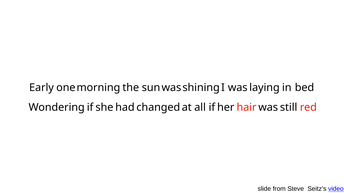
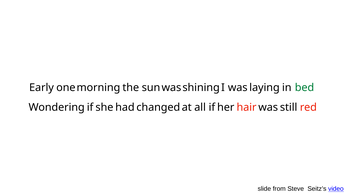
bed colour: black -> green (305, 88)
